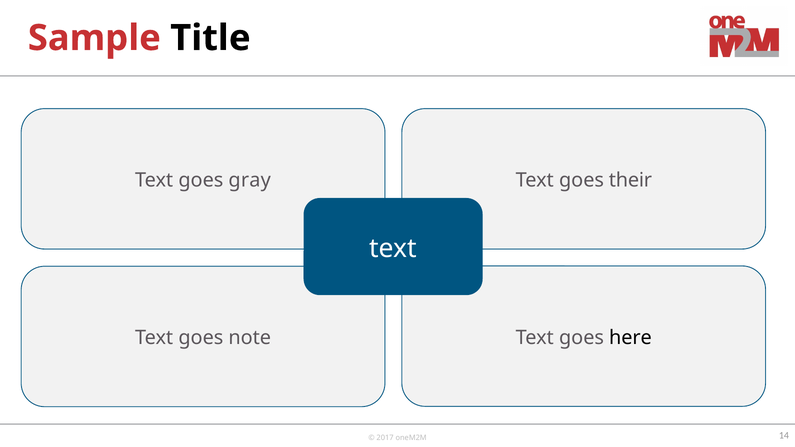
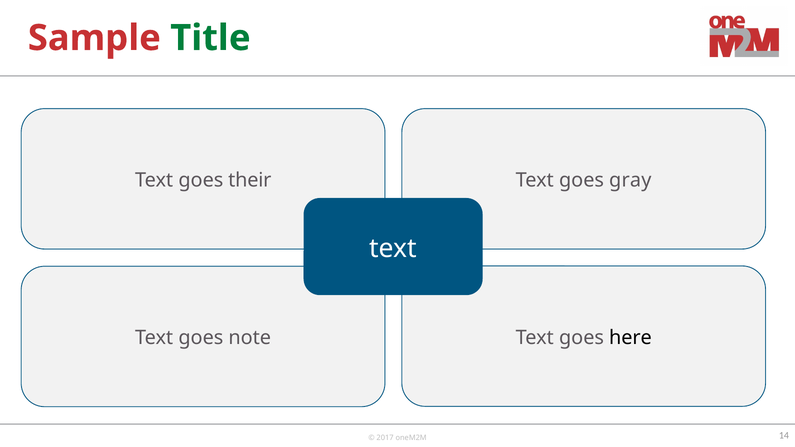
Title colour: black -> green (210, 38)
gray: gray -> their (250, 180)
their: their -> gray (630, 180)
